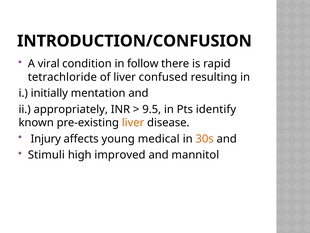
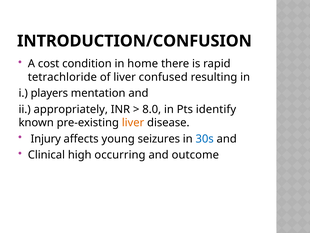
viral: viral -> cost (49, 64)
follow: follow -> home (143, 64)
initially: initially -> players (49, 93)
9.5: 9.5 -> 8.0 (152, 109)
medical: medical -> seizures (159, 139)
30s colour: orange -> blue (205, 139)
Stimuli: Stimuli -> Clinical (46, 155)
improved: improved -> occurring (120, 155)
mannitol: mannitol -> outcome (195, 155)
